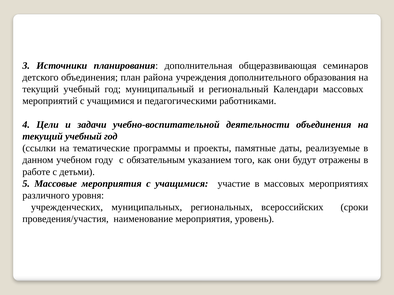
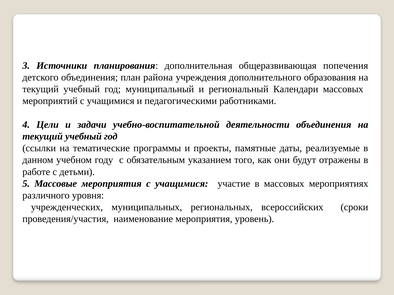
семинаров: семинаров -> попечения (346, 66)
